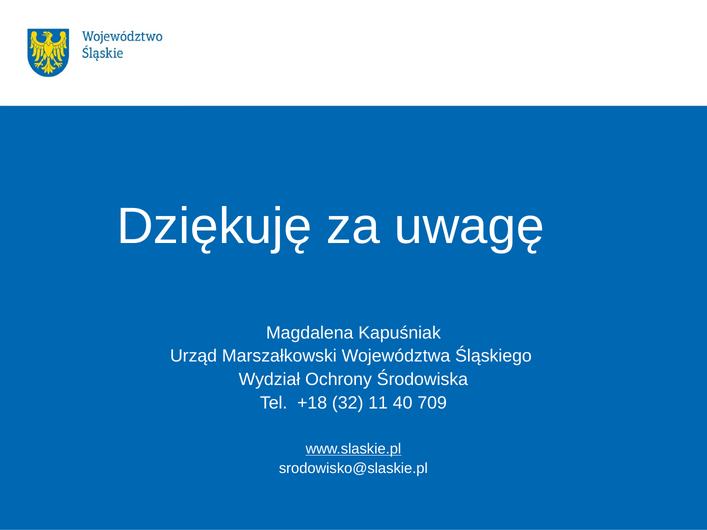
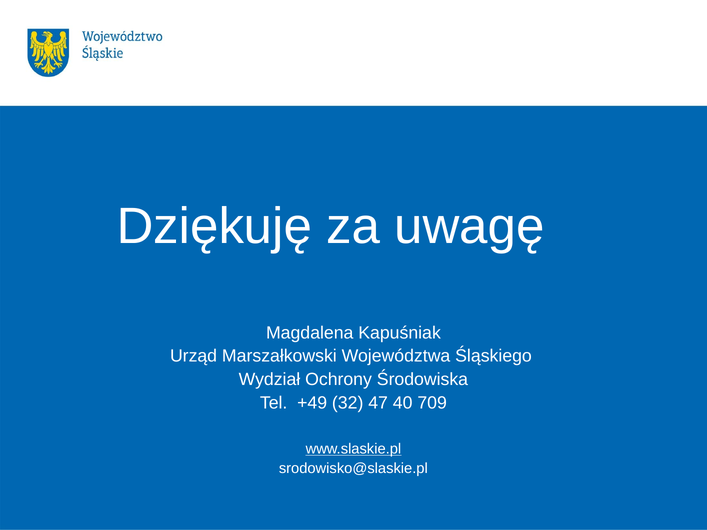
+18: +18 -> +49 (312, 403)
11: 11 -> 47 (378, 403)
